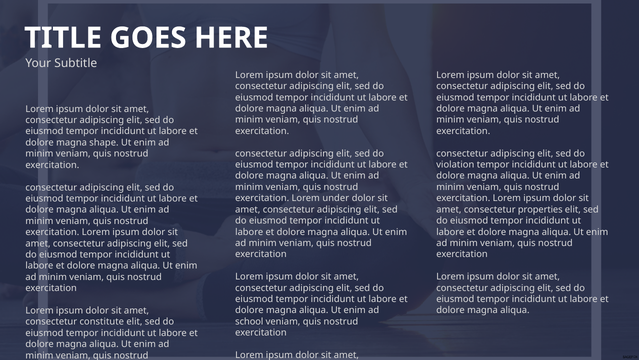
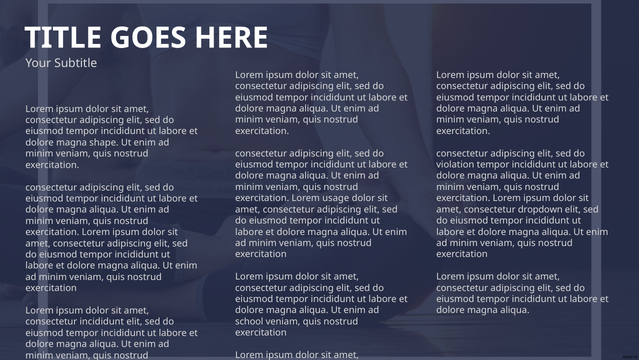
under: under -> usage (336, 198)
properties: properties -> dropdown (540, 209)
consectetur constitute: constitute -> incididunt (102, 321)
